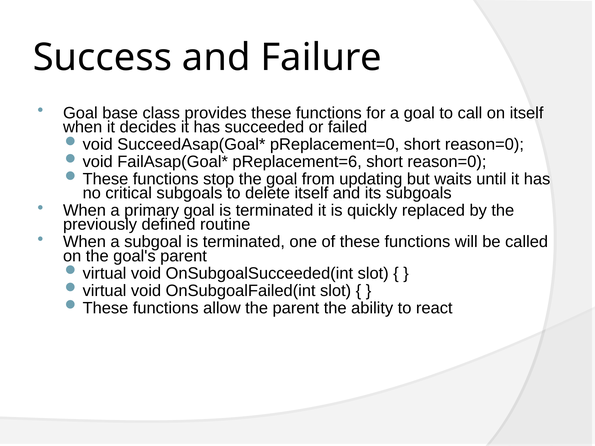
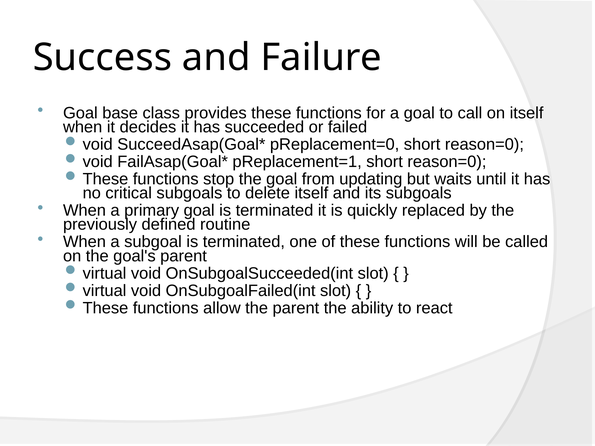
pReplacement=6: pReplacement=6 -> pReplacement=1 (297, 162)
